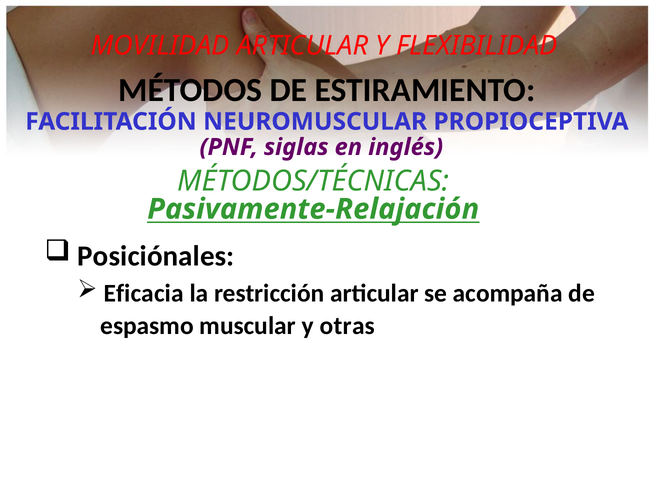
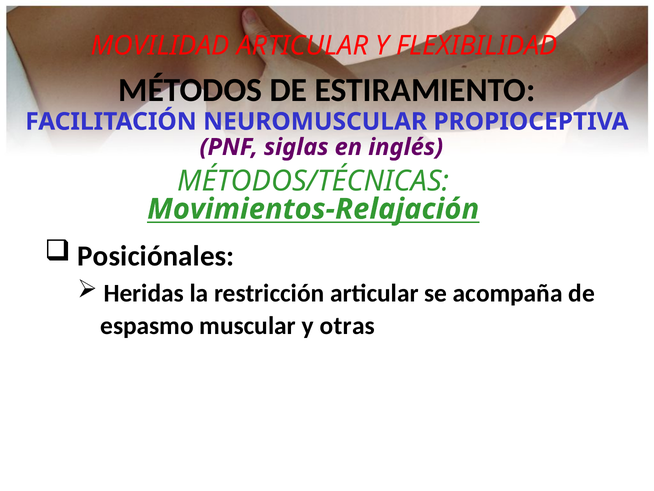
Pasivamente-Relajación: Pasivamente-Relajación -> Movimientos-Relajación (313, 209)
Eficacia: Eficacia -> Heridas (144, 293)
